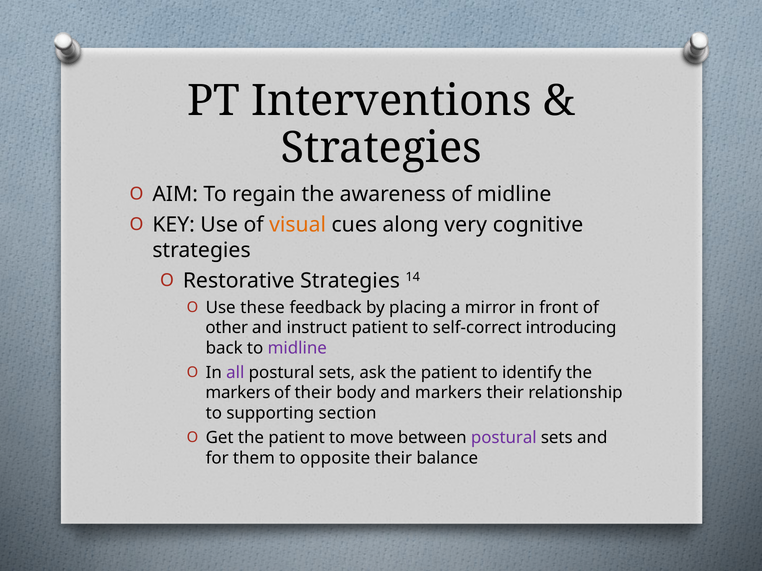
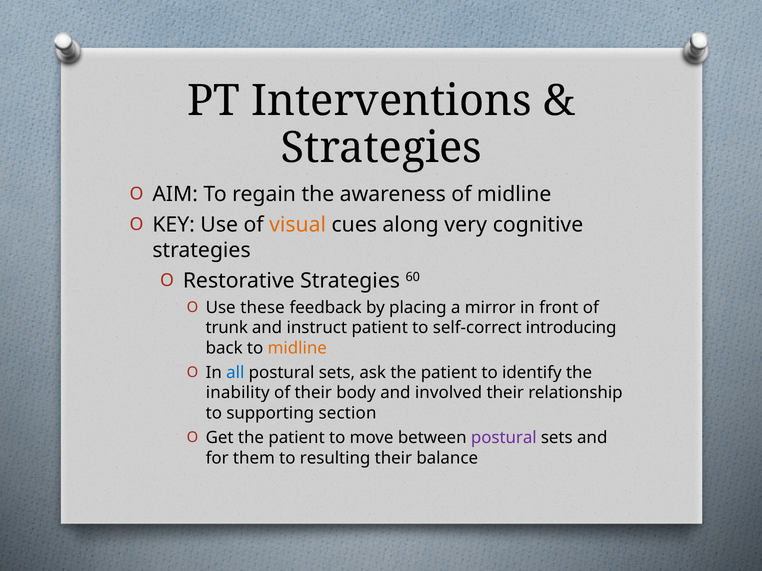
14: 14 -> 60 (413, 277)
other: other -> trunk (227, 328)
midline colour: purple -> orange (297, 348)
all colour: purple -> blue (235, 373)
markers: markers -> inability (238, 393)
and markers: markers -> involved (449, 393)
opposite: opposite -> resulting (335, 458)
